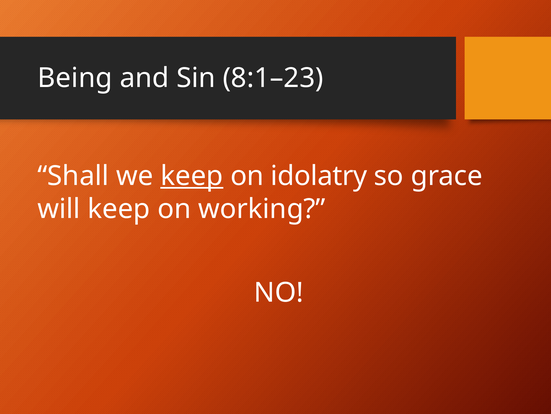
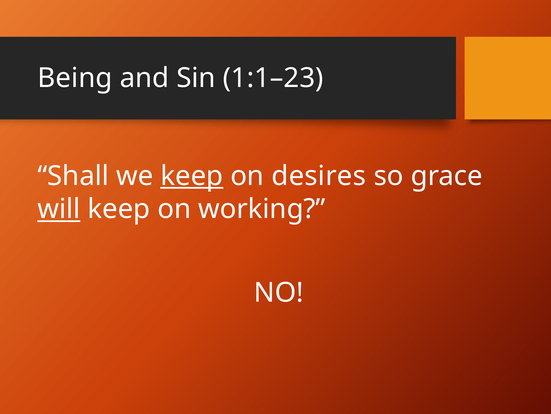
8:1–23: 8:1–23 -> 1:1–23 (273, 78)
idolatry: idolatry -> desires (319, 176)
will underline: none -> present (59, 209)
